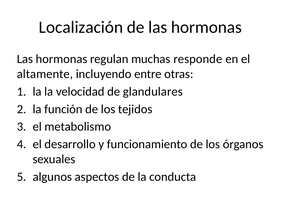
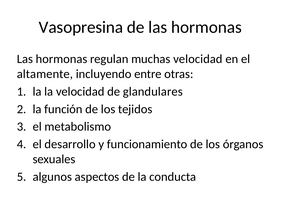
Localización: Localización -> Vasopresina (81, 27)
muchas responde: responde -> velocidad (198, 59)
